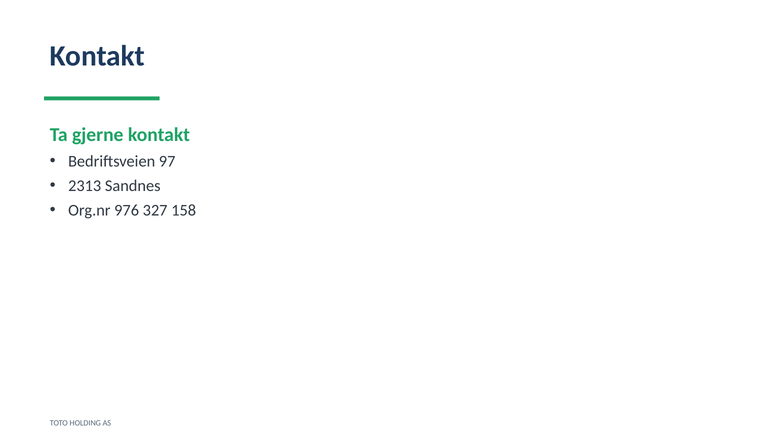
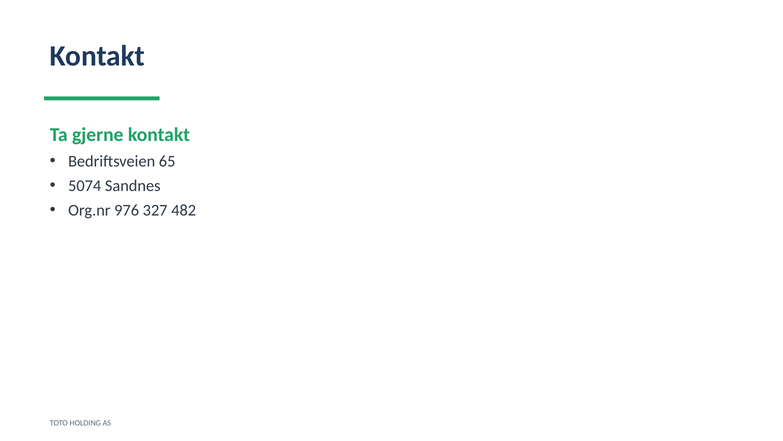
97: 97 -> 65 (167, 161)
2313: 2313 -> 5074 (85, 185)
158: 158 -> 482 (184, 210)
